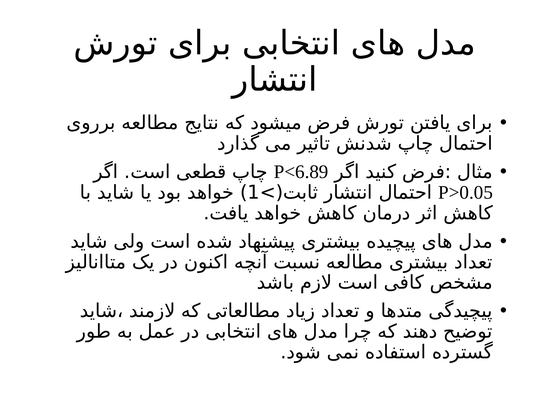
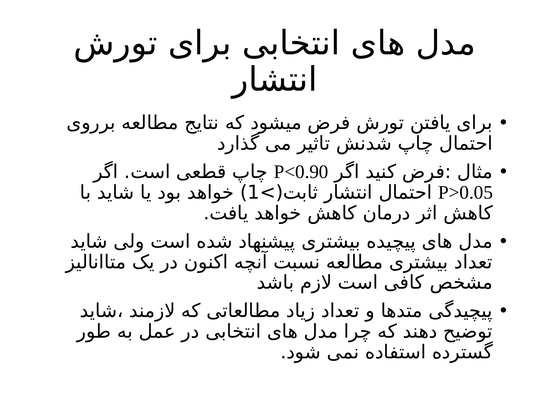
P<6.89: P<6.89 -> P<0.90 (301, 172)
